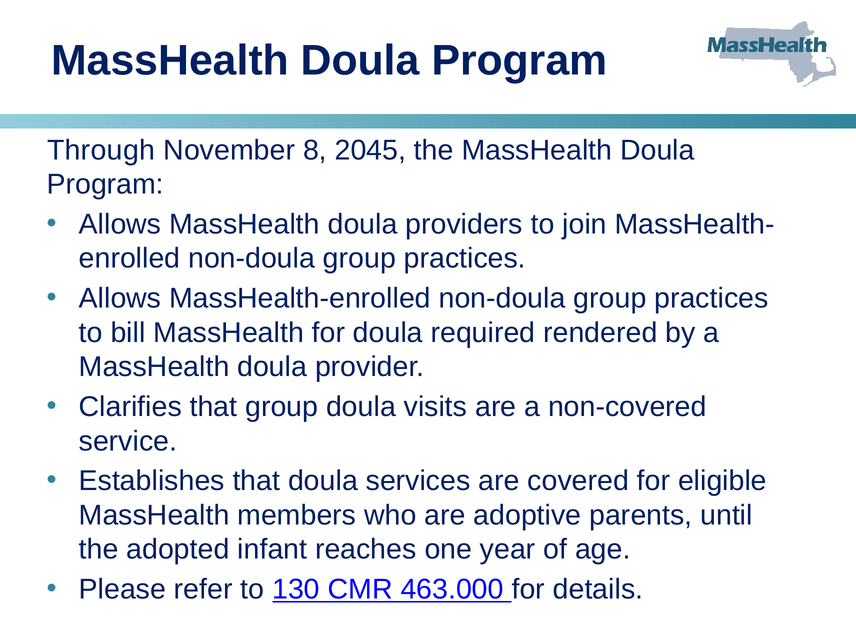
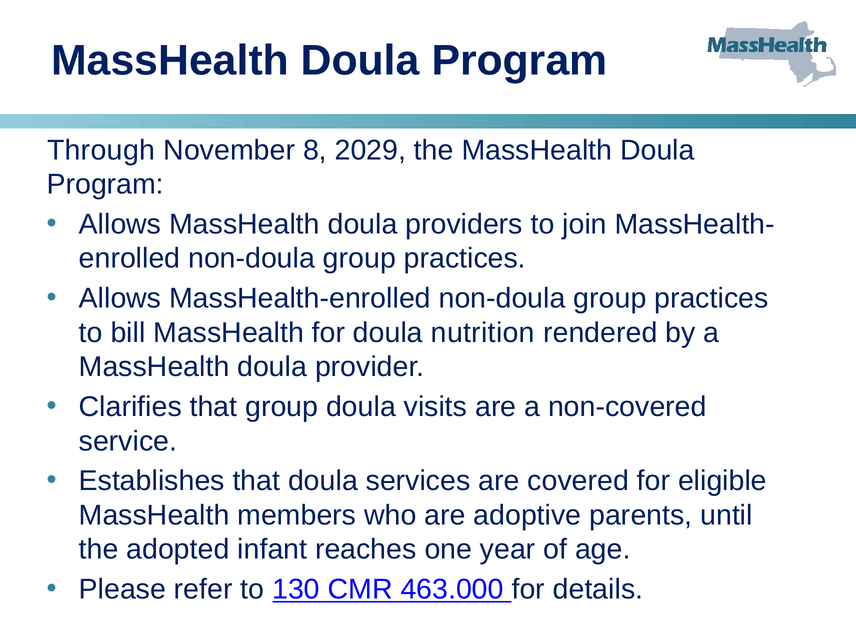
2045: 2045 -> 2029 (370, 150)
required: required -> nutrition (483, 333)
